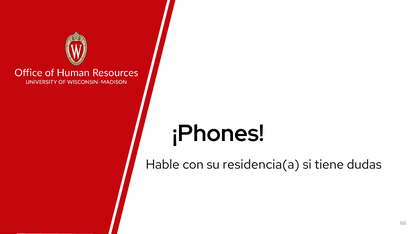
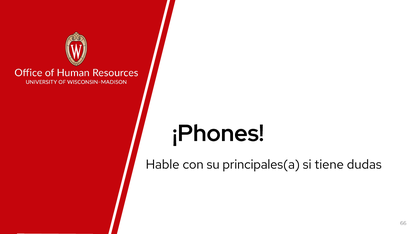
residencia(a: residencia(a -> principales(a (261, 164)
